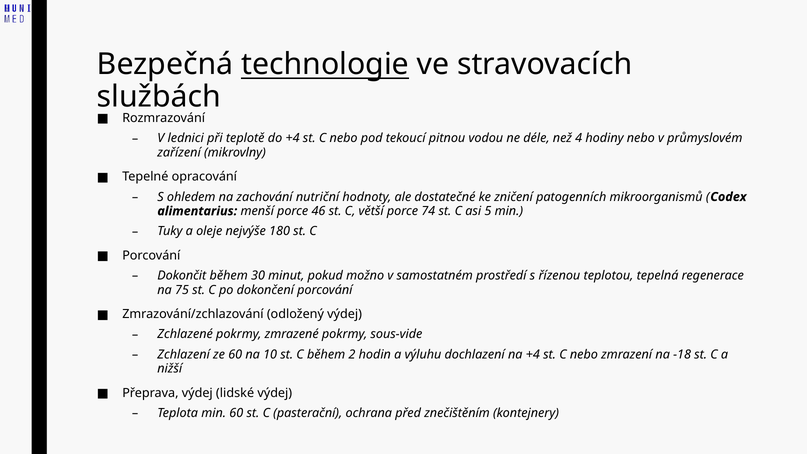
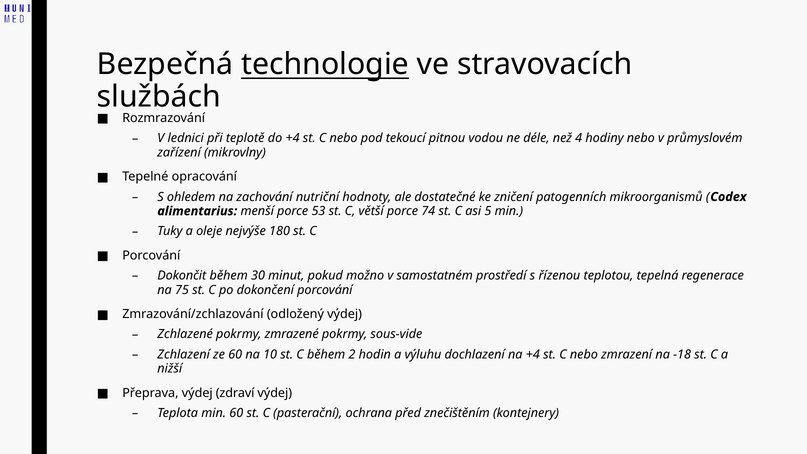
46: 46 -> 53 (318, 211)
lidské: lidské -> zdraví (235, 393)
